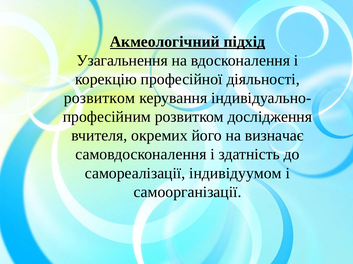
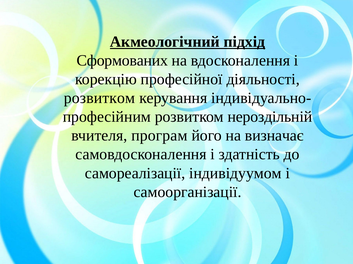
Узагальнення: Узагальнення -> Сформованих (122, 61)
дослідження: дослідження -> нероздільній (270, 117)
окремих: окремих -> програм (159, 136)
